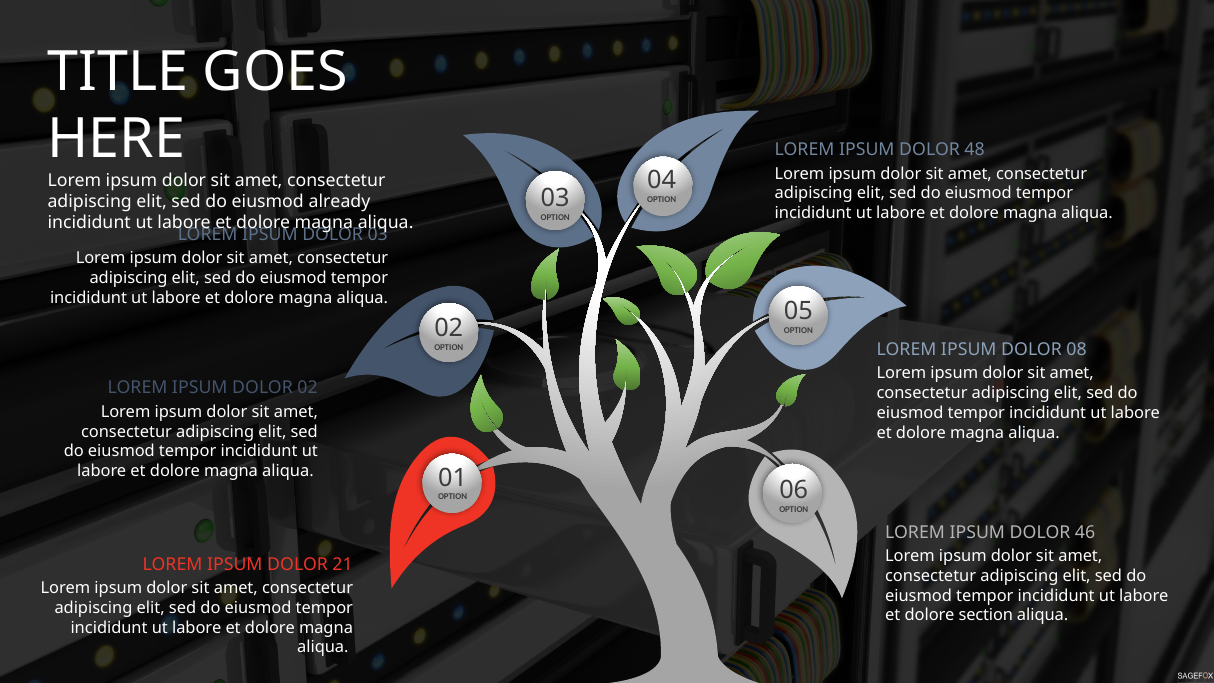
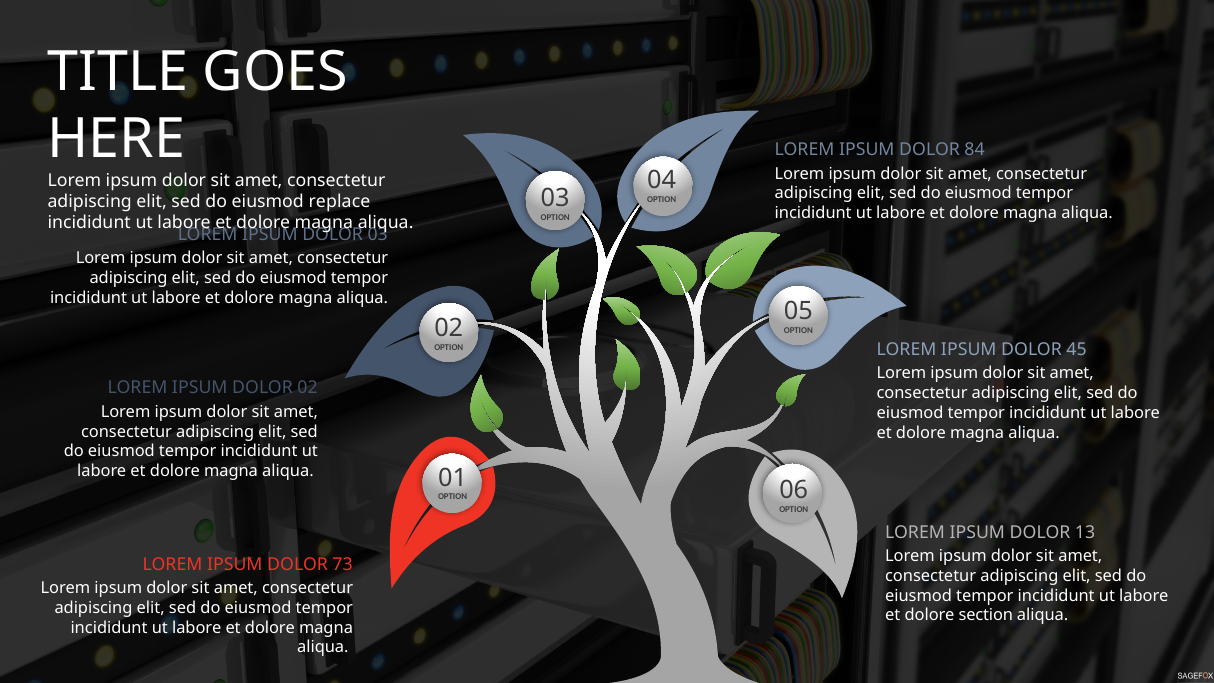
48: 48 -> 84 (975, 150)
already: already -> replace (339, 201)
08: 08 -> 45 (1077, 349)
46: 46 -> 13 (1085, 532)
21: 21 -> 73 (343, 564)
